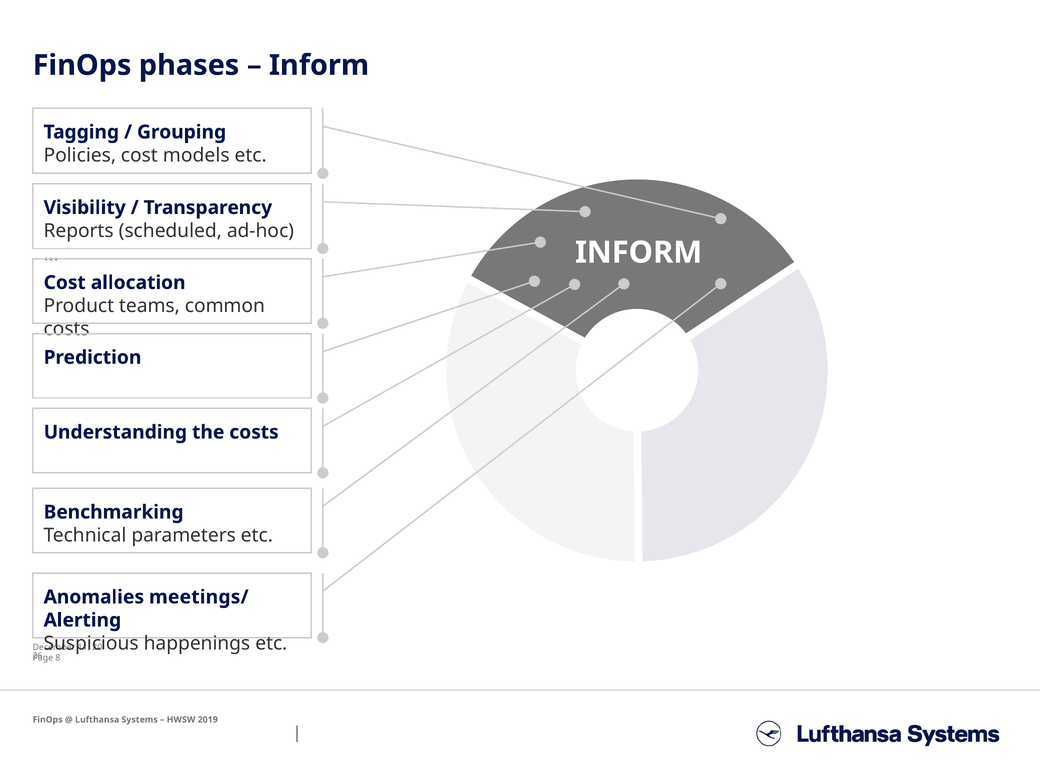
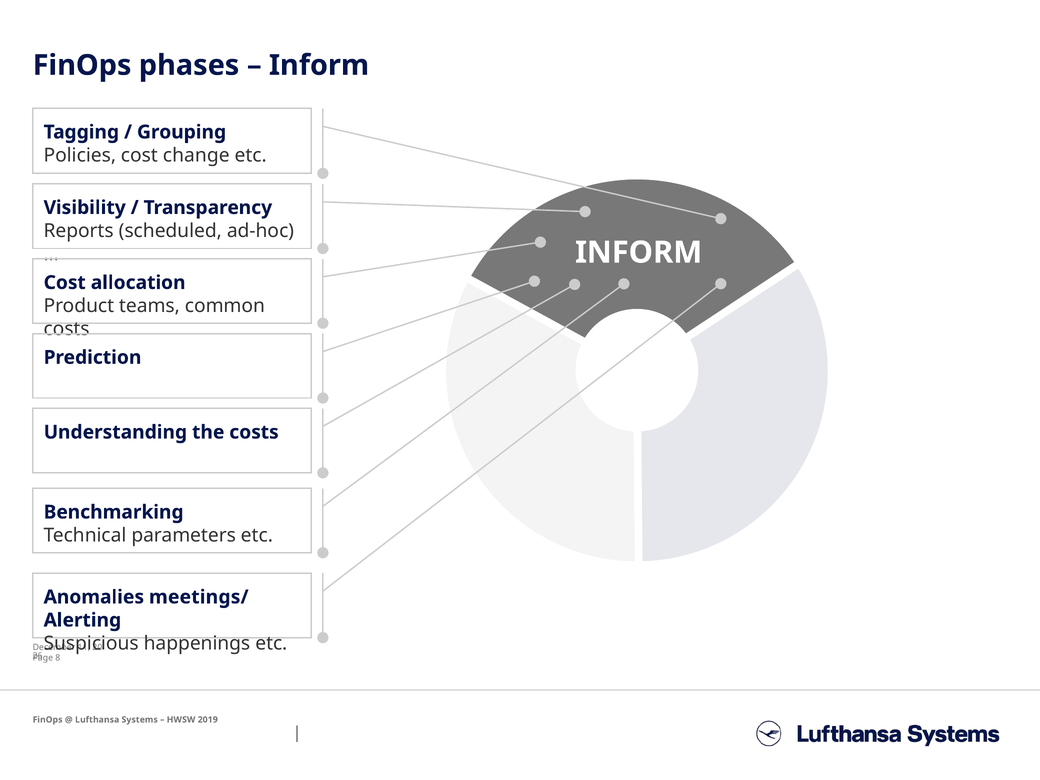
models: models -> change (196, 155)
